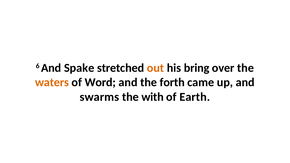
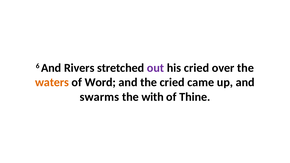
Spake: Spake -> Rivers (79, 68)
out colour: orange -> purple (156, 68)
his bring: bring -> cried (196, 68)
the forth: forth -> cried (172, 82)
Earth: Earth -> Thine (195, 97)
